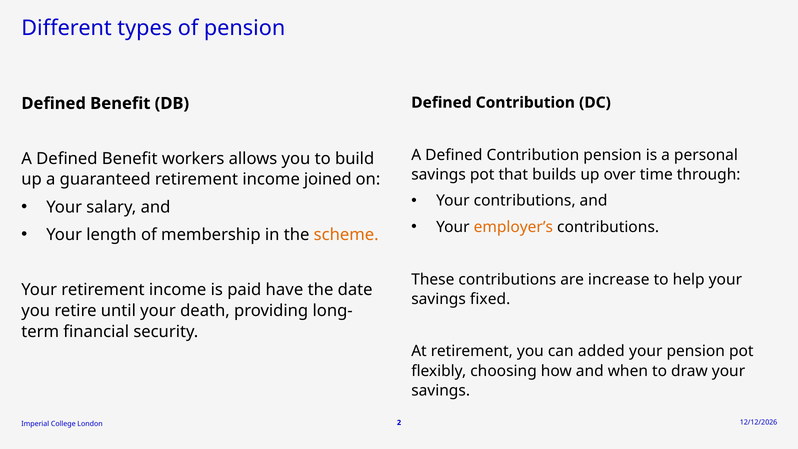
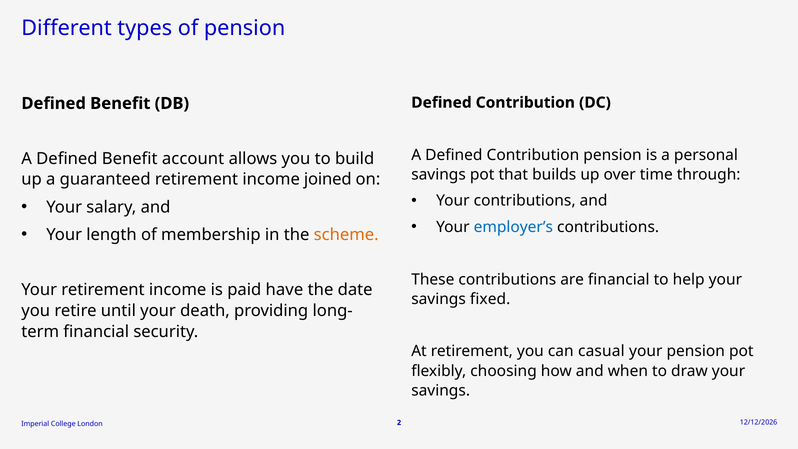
workers: workers -> account (193, 159)
employer’s colour: orange -> blue (513, 227)
are increase: increase -> financial (619, 279)
added: added -> casual (601, 351)
